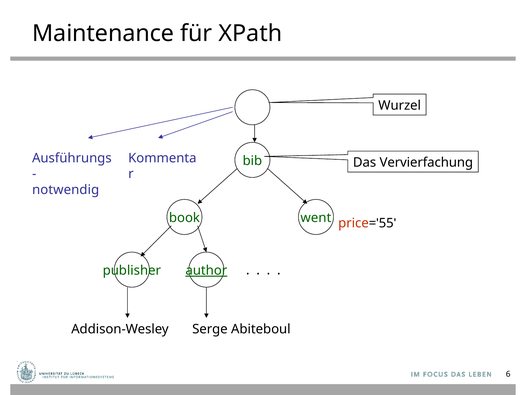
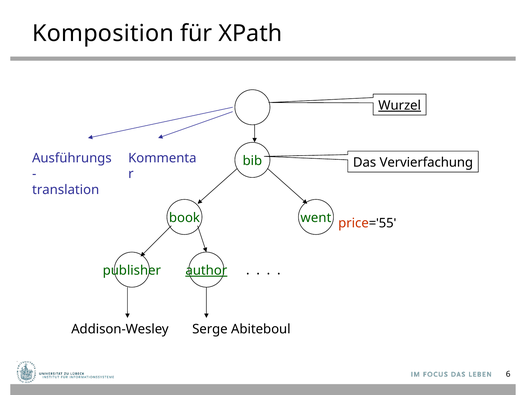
Maintenance: Maintenance -> Komposition (103, 33)
Wurzel underline: none -> present (400, 105)
notwendig: notwendig -> translation (66, 190)
